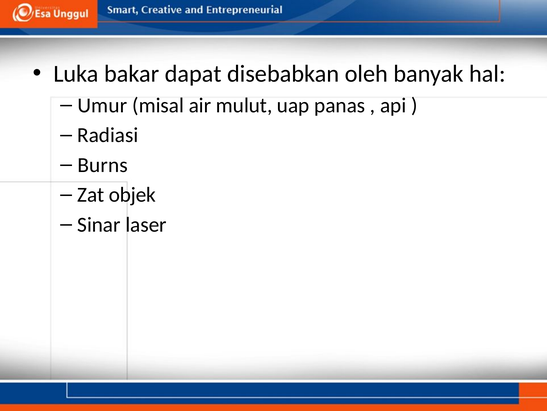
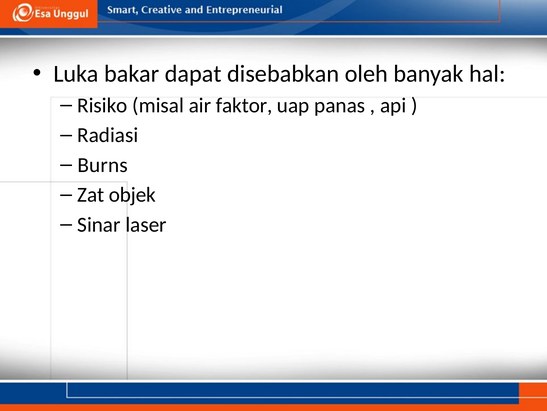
Umur: Umur -> Risiko (102, 105)
mulut: mulut -> faktor (244, 105)
